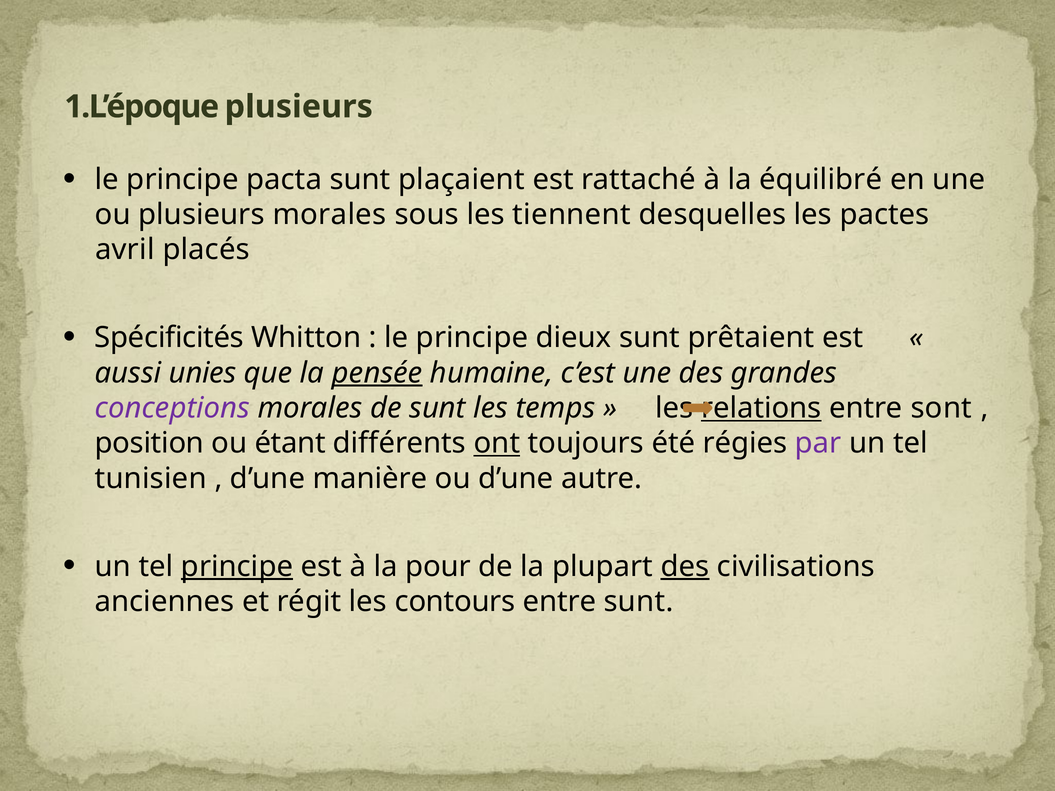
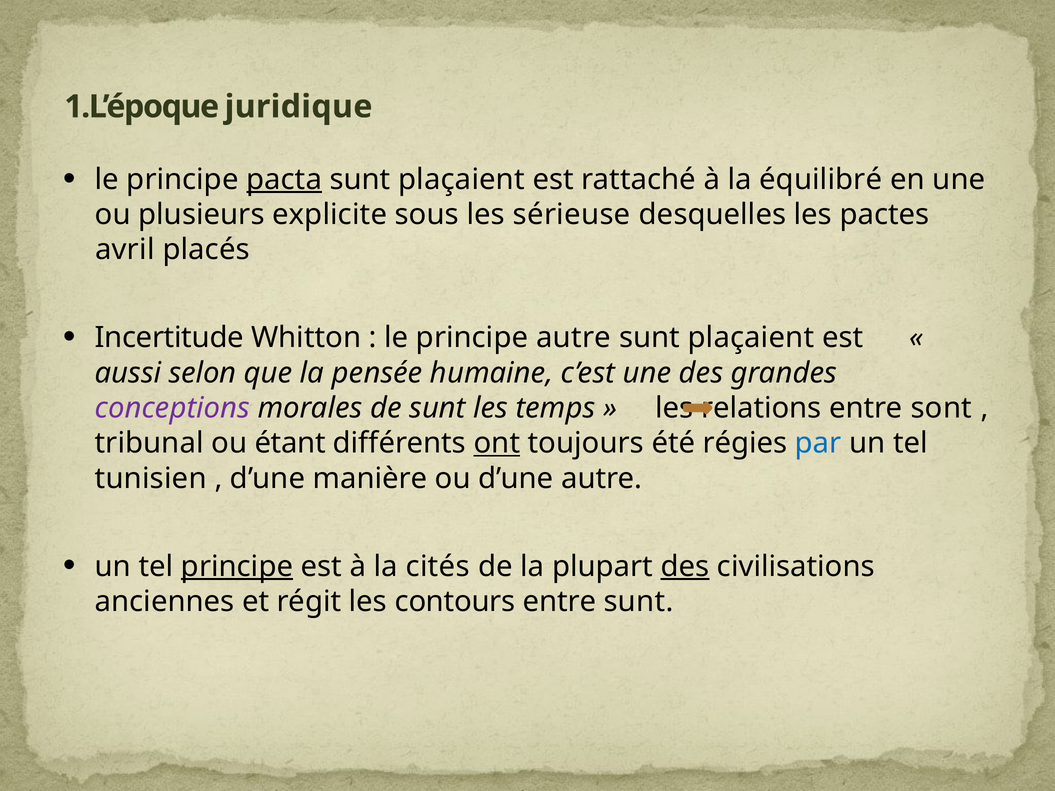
1.L’époque plusieurs: plusieurs -> juridique (299, 107)
pacta underline: none -> present (284, 180)
plusieurs morales: morales -> explicite (330, 215)
tiennent: tiennent -> sérieuse (572, 215)
Spécificités: Spécificités -> Incertitude (169, 338)
principe dieux: dieux -> autre (573, 338)
prêtaient: prêtaient -> plaçaient (751, 338)
unies: unies -> selon (203, 373)
pensée underline: present -> none (377, 373)
relations underline: present -> none (761, 408)
position: position -> tribunal (149, 443)
par colour: purple -> blue (818, 443)
pour: pour -> cités (438, 567)
